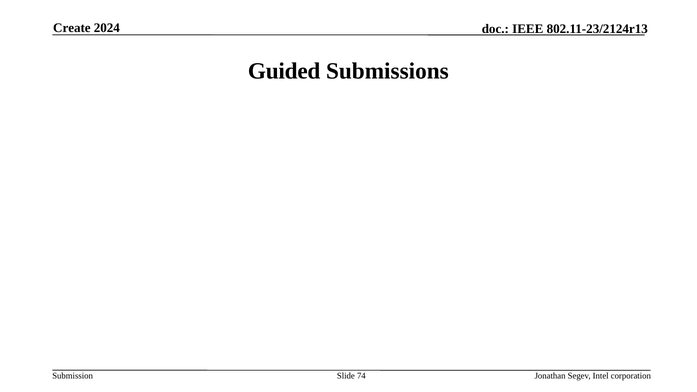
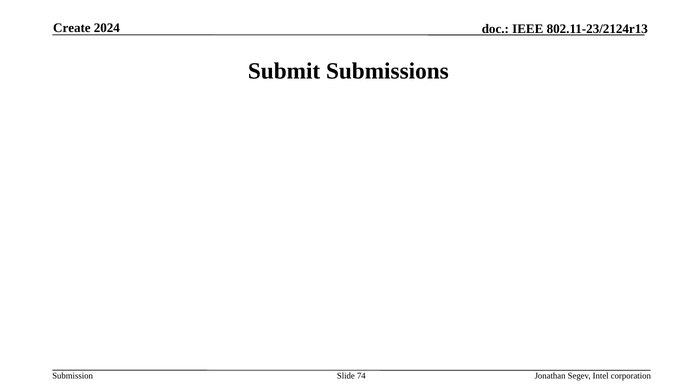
Guided: Guided -> Submit (284, 71)
